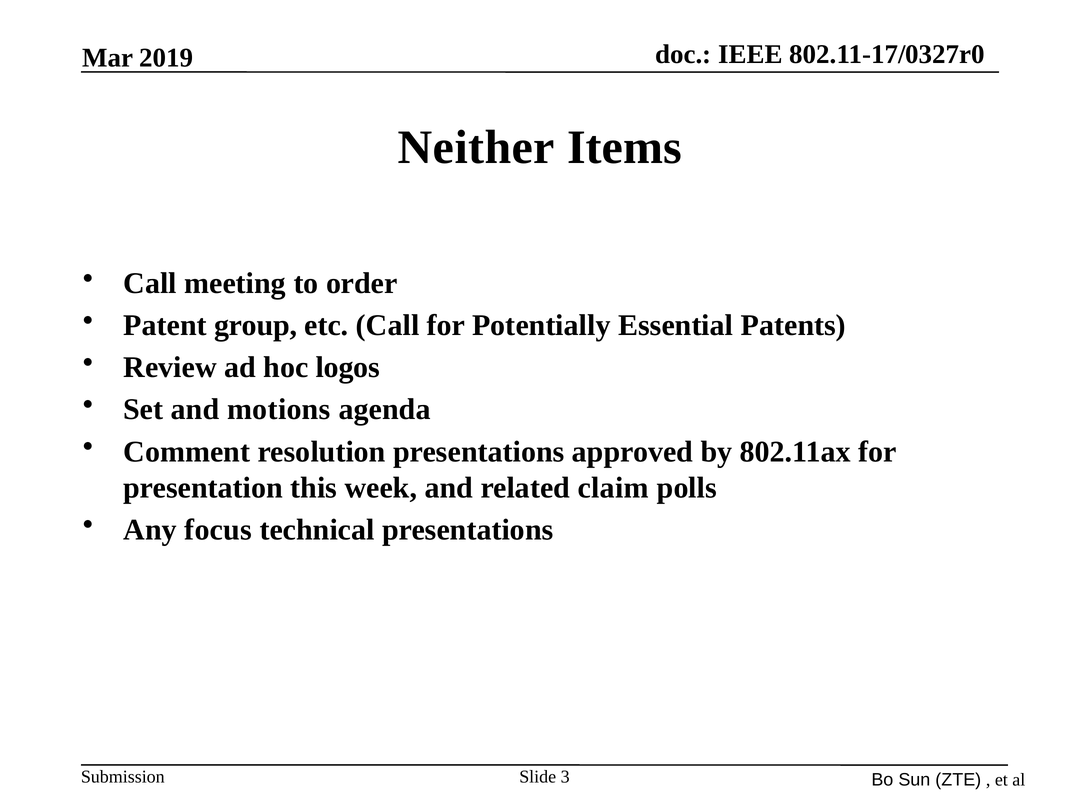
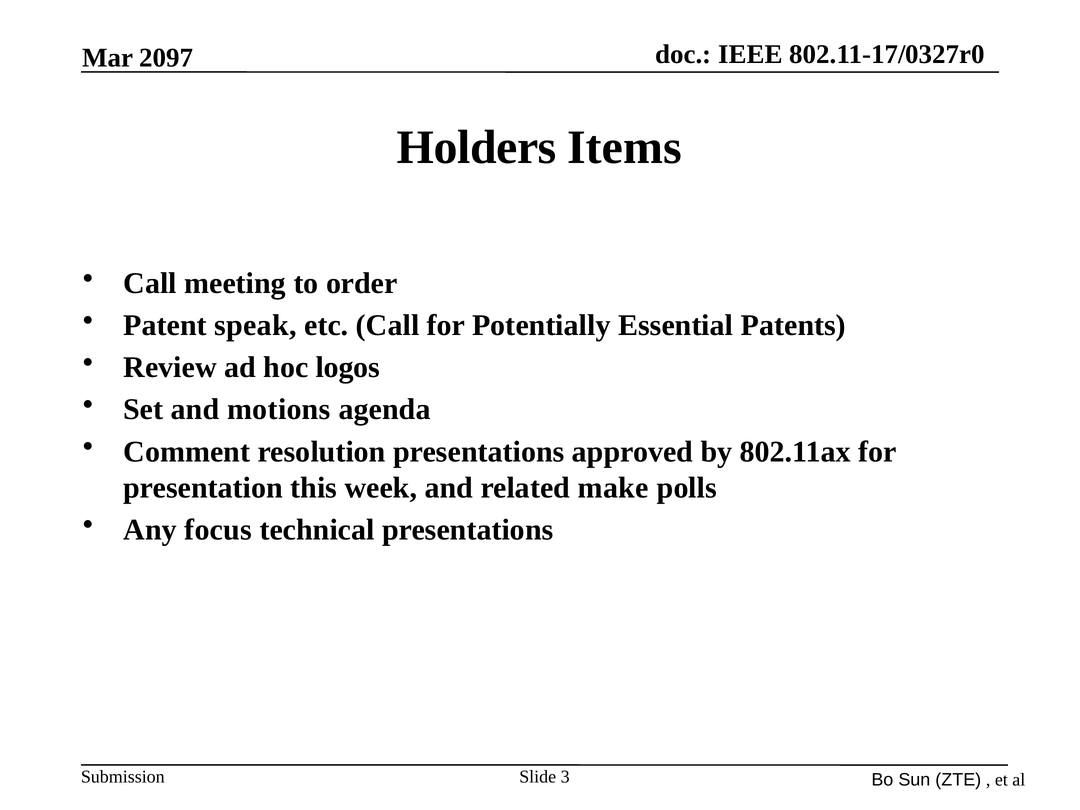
2019: 2019 -> 2097 (166, 58)
Neither: Neither -> Holders (477, 147)
group: group -> speak (255, 326)
claim: claim -> make (613, 488)
